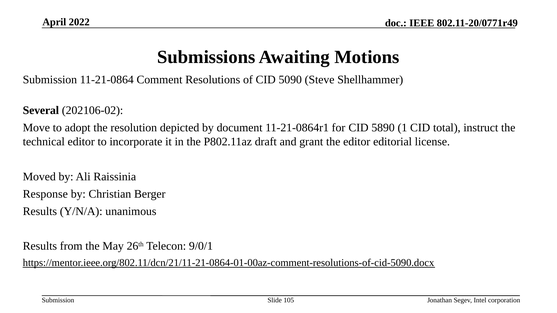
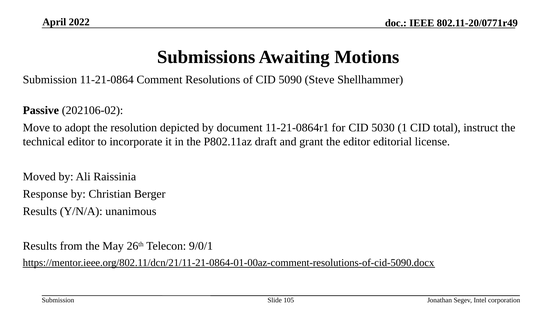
Several: Several -> Passive (41, 111)
5890: 5890 -> 5030 (383, 128)
